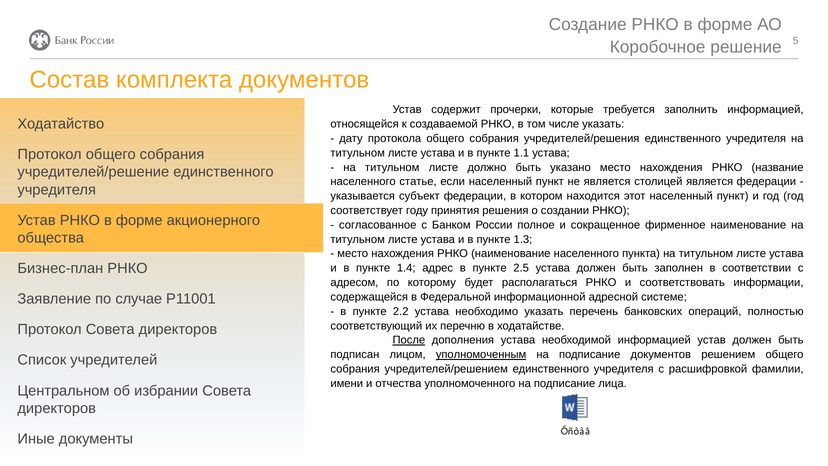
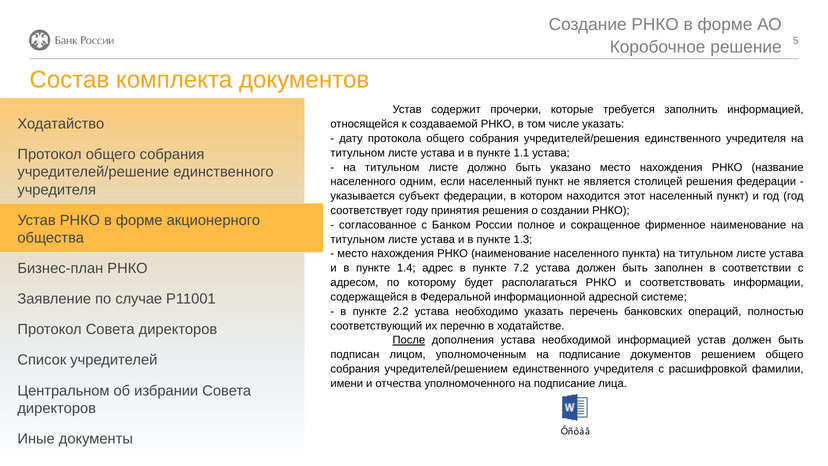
статье: статье -> одним (418, 182)
столицей является: является -> решения (710, 182)
2.5: 2.5 -> 7.2 (521, 268)
уполномоченным underline: present -> none (481, 354)
